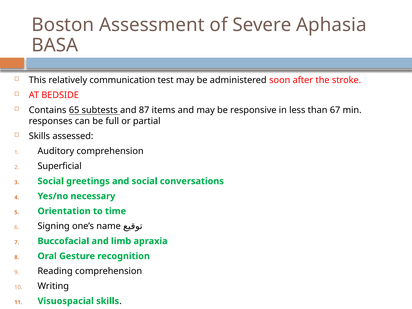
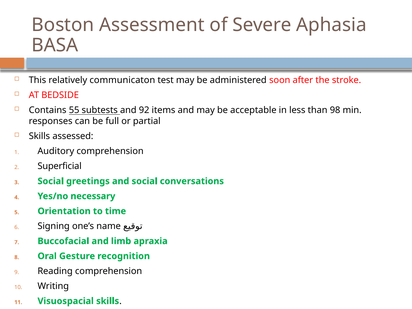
communication: communication -> communicaton (122, 80)
65: 65 -> 55 (74, 110)
87: 87 -> 92 (144, 110)
responsive: responsive -> acceptable (253, 110)
67: 67 -> 98 (335, 110)
